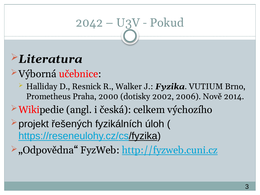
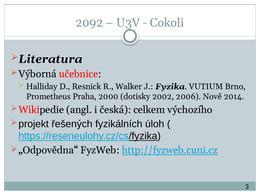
2042: 2042 -> 2092 (89, 23)
Pokud: Pokud -> Cokoli (167, 23)
